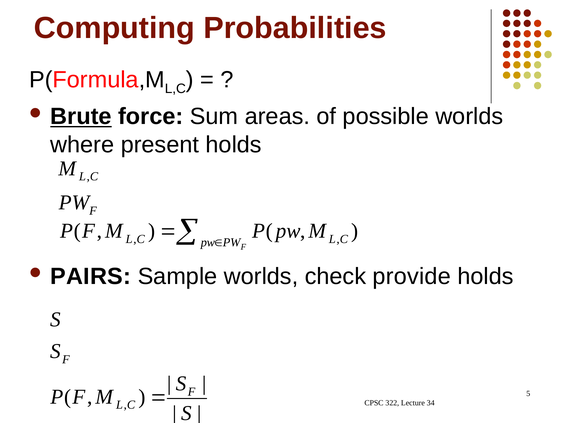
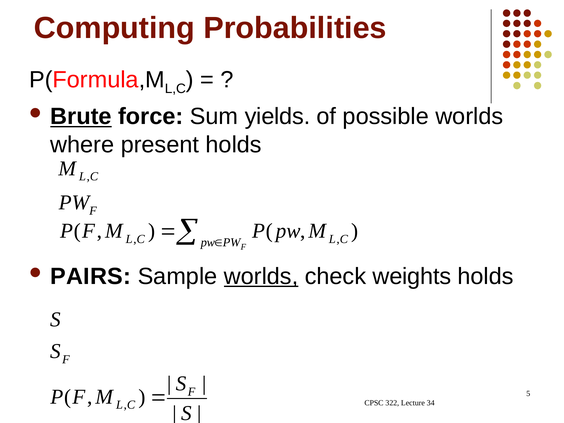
areas: areas -> yields (277, 116)
worlds underline: none -> present (261, 276)
provide: provide -> weights (412, 276)
